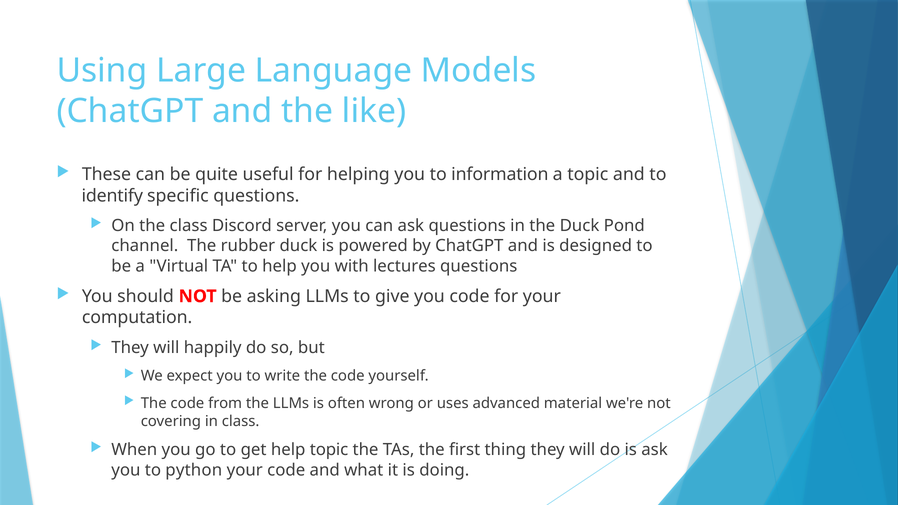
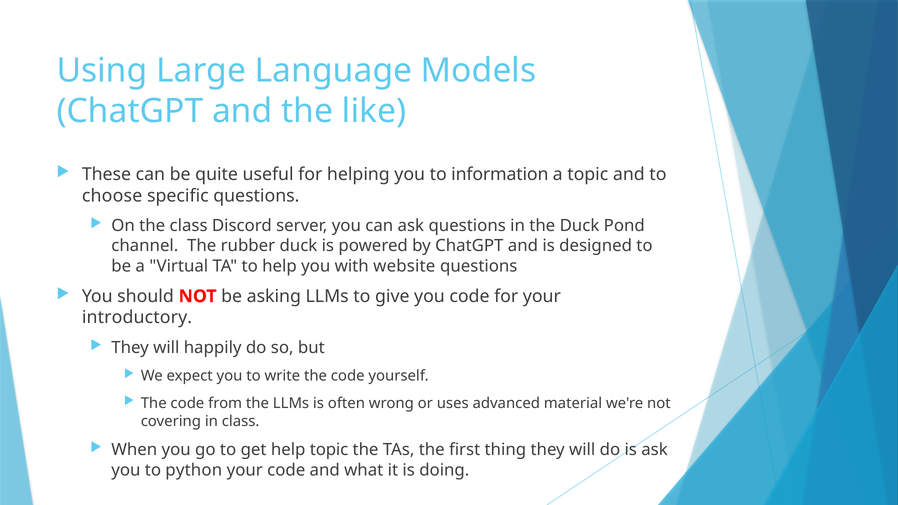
identify: identify -> choose (112, 196)
lectures: lectures -> website (404, 266)
computation: computation -> introductory (137, 318)
